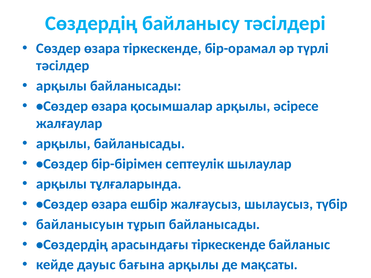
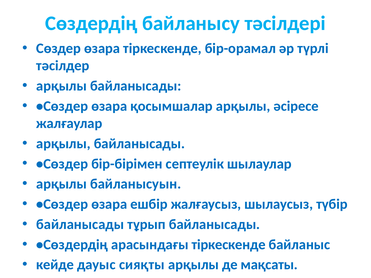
тұлғаларында: тұлғаларында -> байланысуын (136, 184)
байланысуын: байланысуын -> байланысады (80, 225)
бағына: бағына -> сияқты (142, 265)
